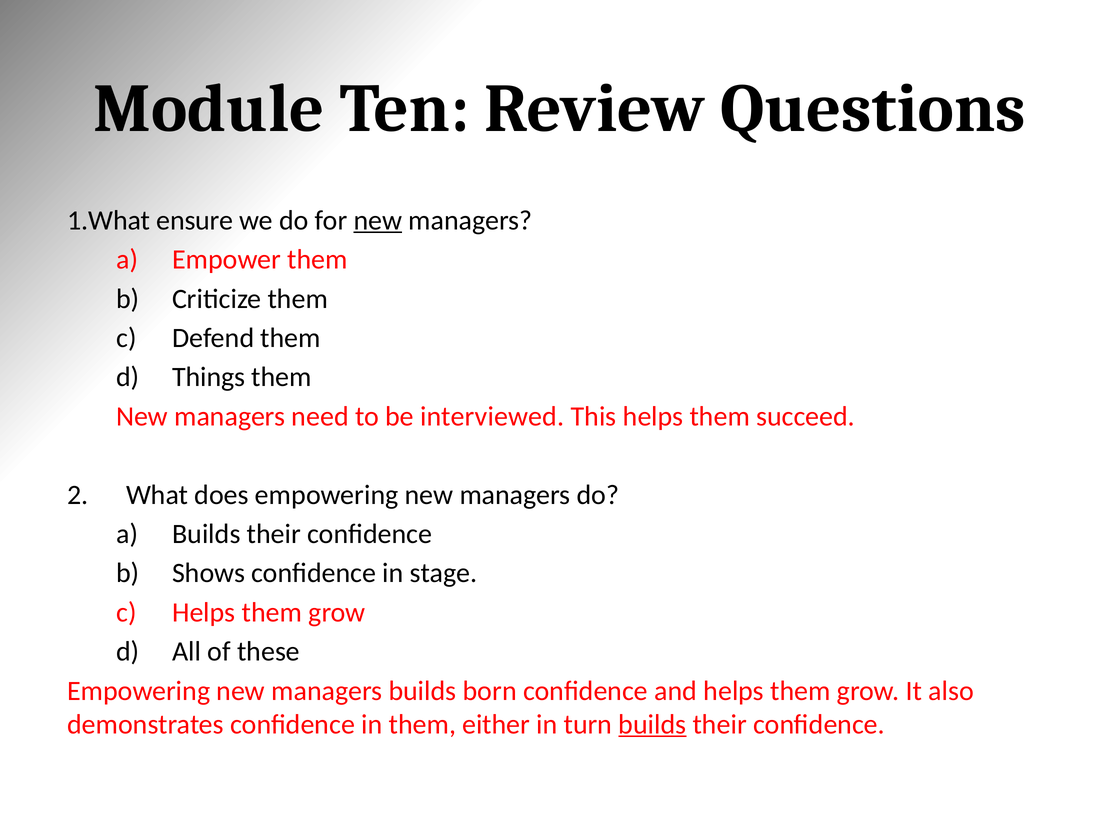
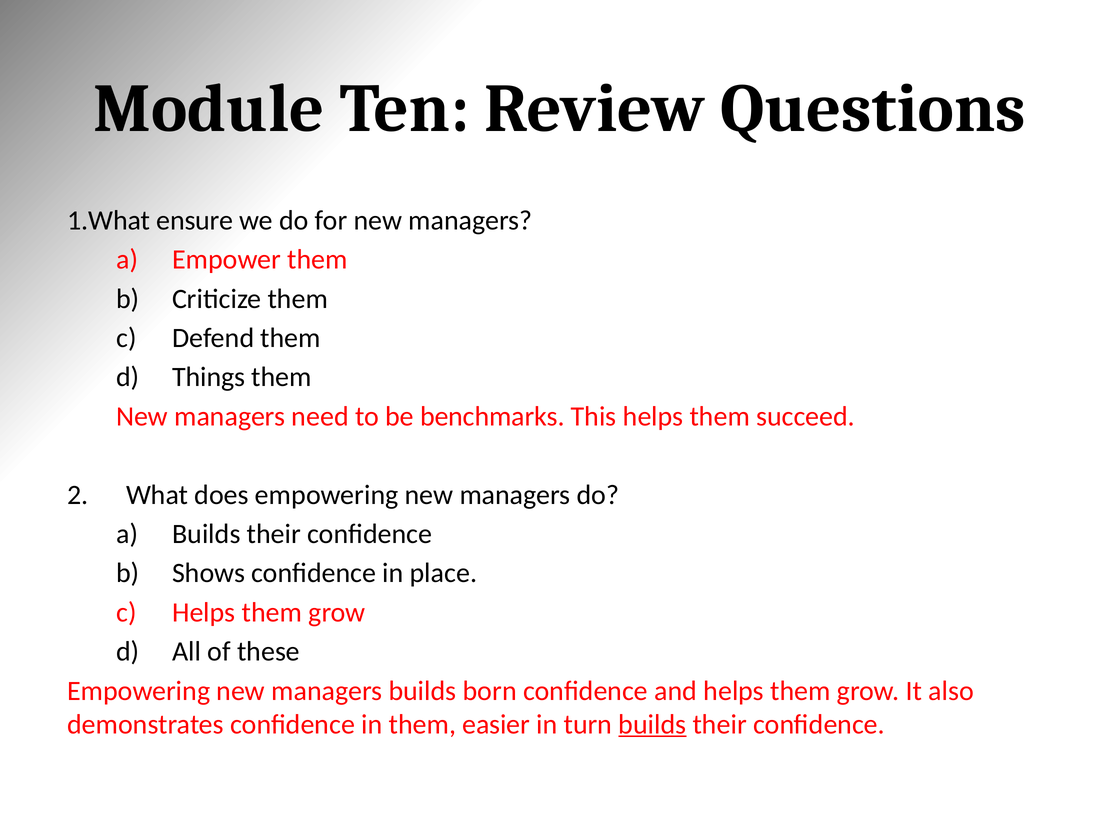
new underline: present -> none (378, 220)
interviewed: interviewed -> benchmarks (492, 416)
stage: stage -> place (443, 573)
either: either -> easier (496, 724)
